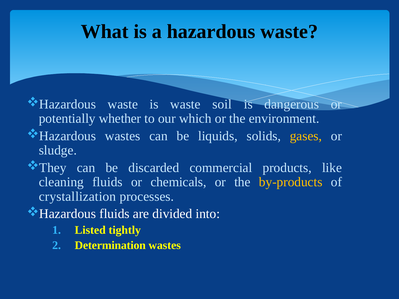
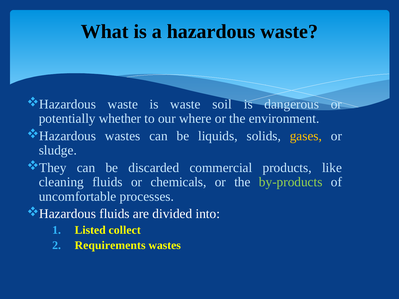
which: which -> where (195, 119)
by-products colour: yellow -> light green (291, 182)
crystallization: crystallization -> uncomfortable (78, 197)
tightly: tightly -> collect (125, 230)
Determination: Determination -> Requirements (110, 245)
